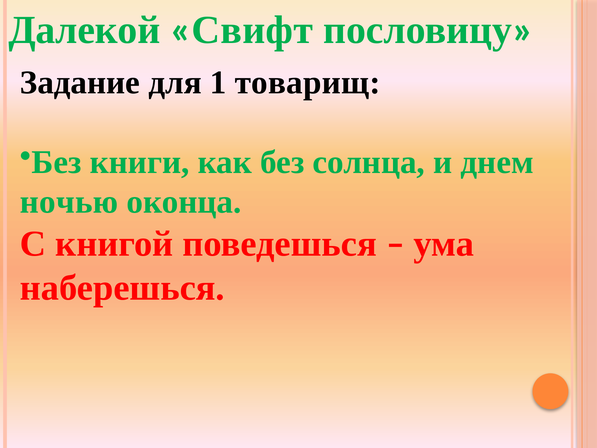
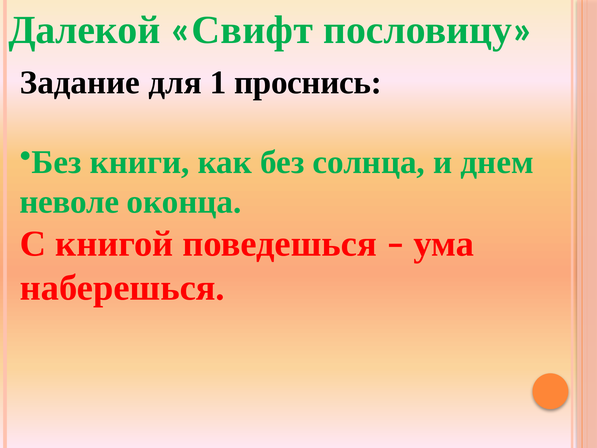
товарищ: товарищ -> проснись (308, 82)
ночью: ночью -> неволе (69, 202)
